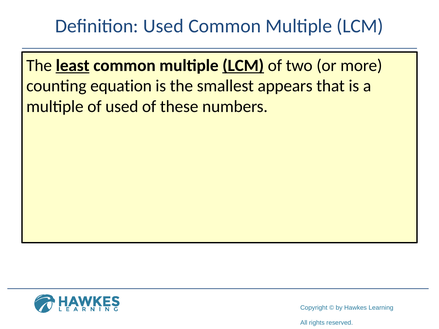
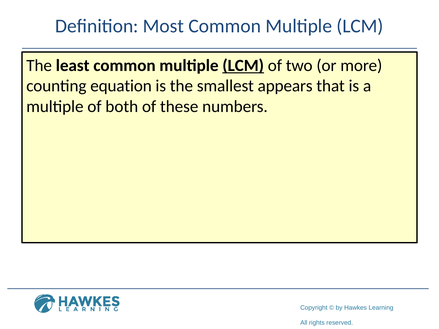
Definition Used: Used -> Most (163, 26)
least underline: present -> none (73, 66)
of used: used -> both (122, 107)
